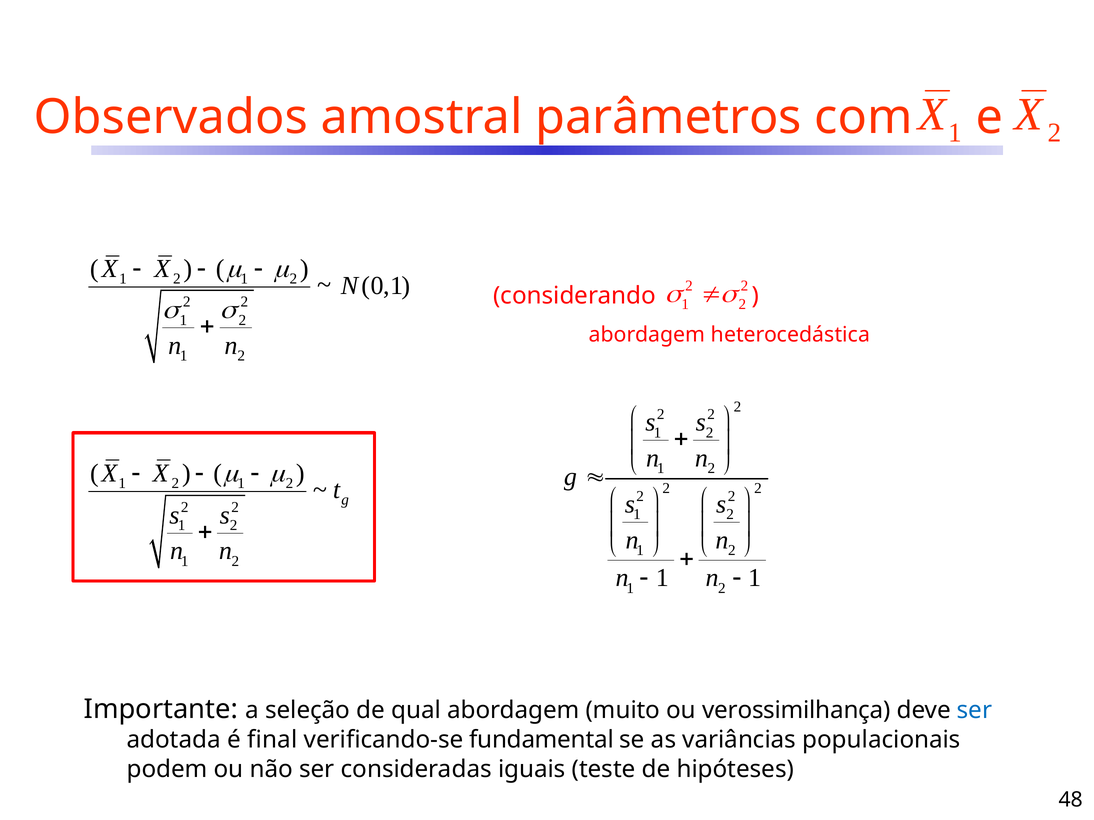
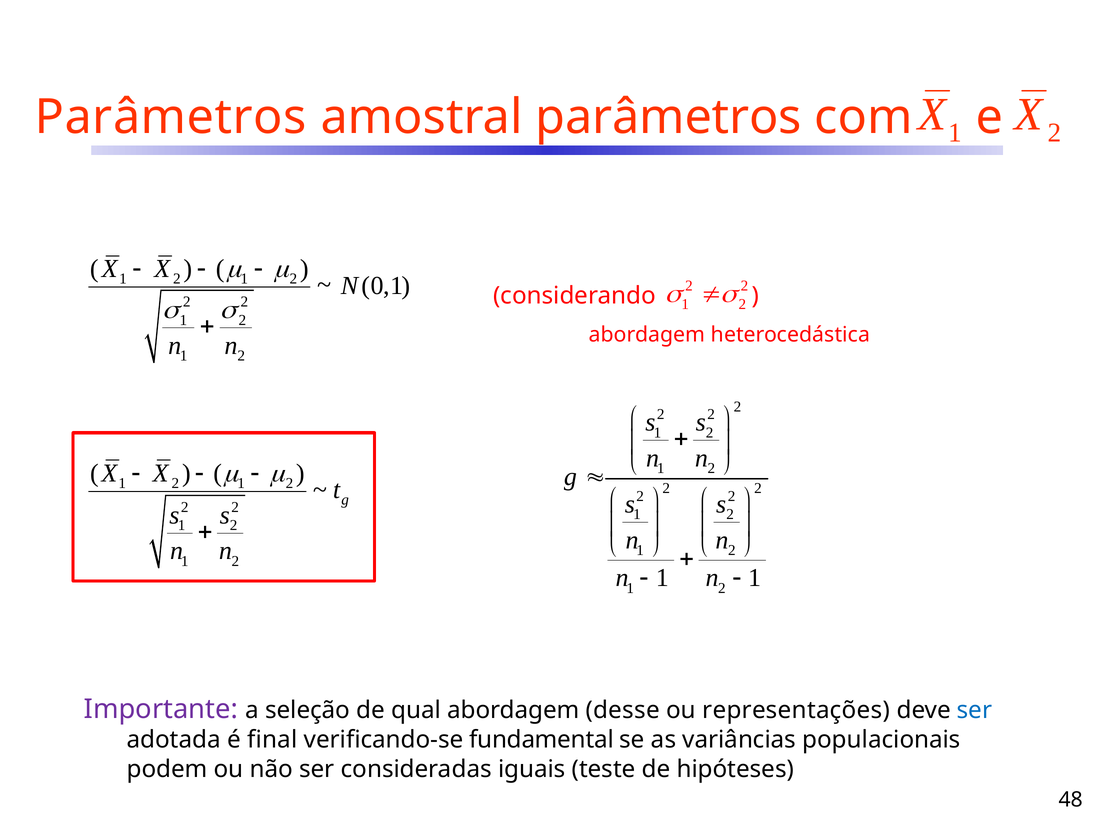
Observados: Observados -> Parâmetros (171, 117)
Importante colour: black -> purple (161, 710)
muito: muito -> desse (623, 711)
verossimilhança: verossimilhança -> representações (796, 711)
